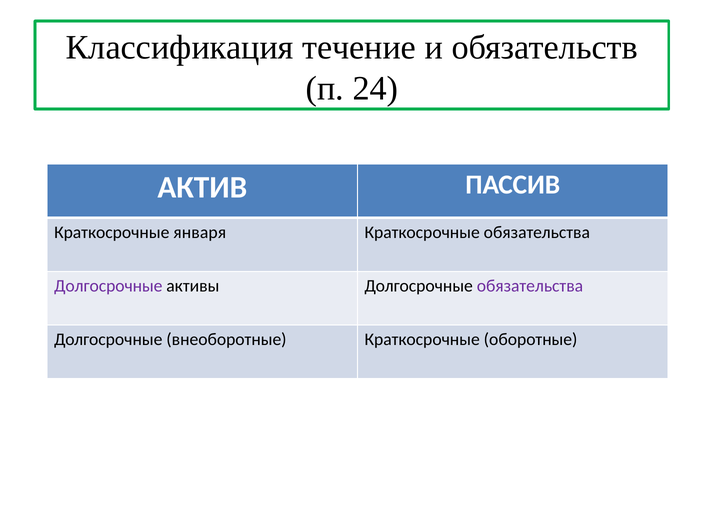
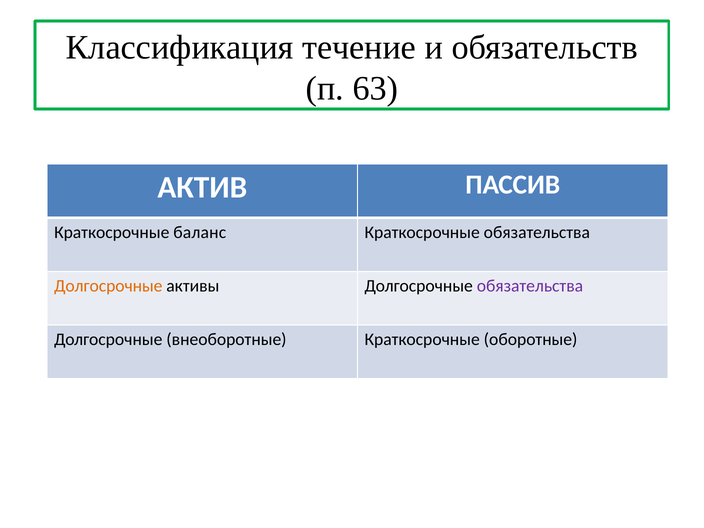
24: 24 -> 63 (375, 89)
января: января -> баланс (200, 232)
Долгосрочные colour: purple -> orange (108, 286)
